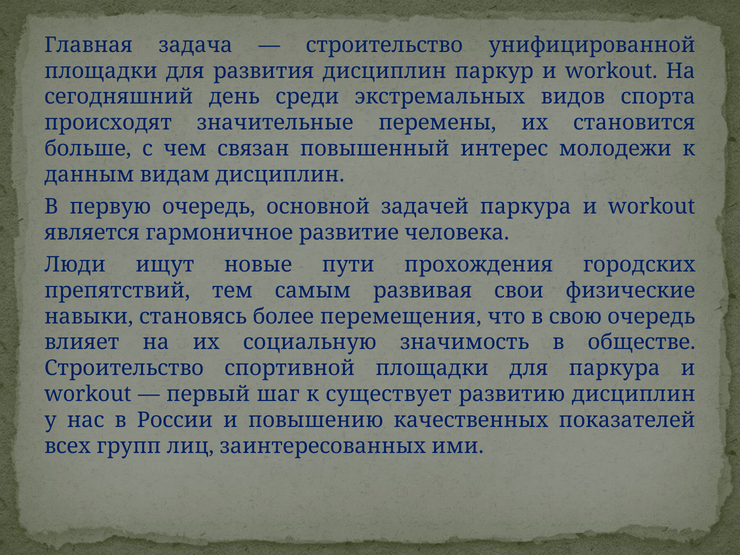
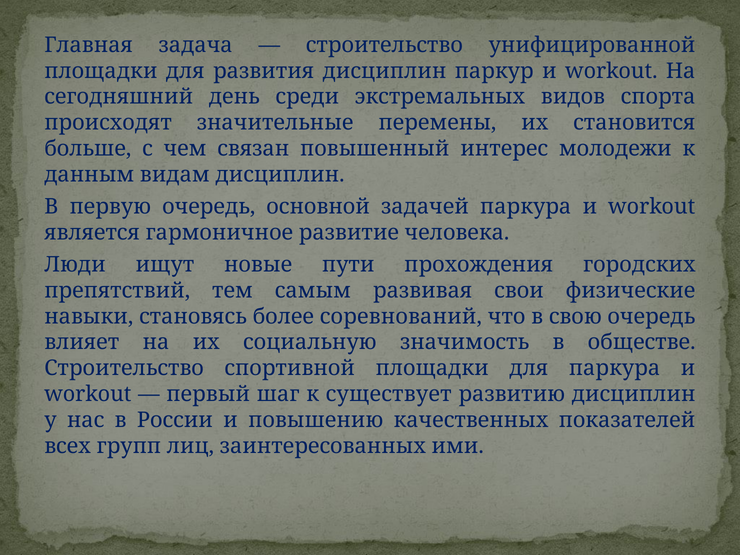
перемещения: перемещения -> соревнований (401, 316)
